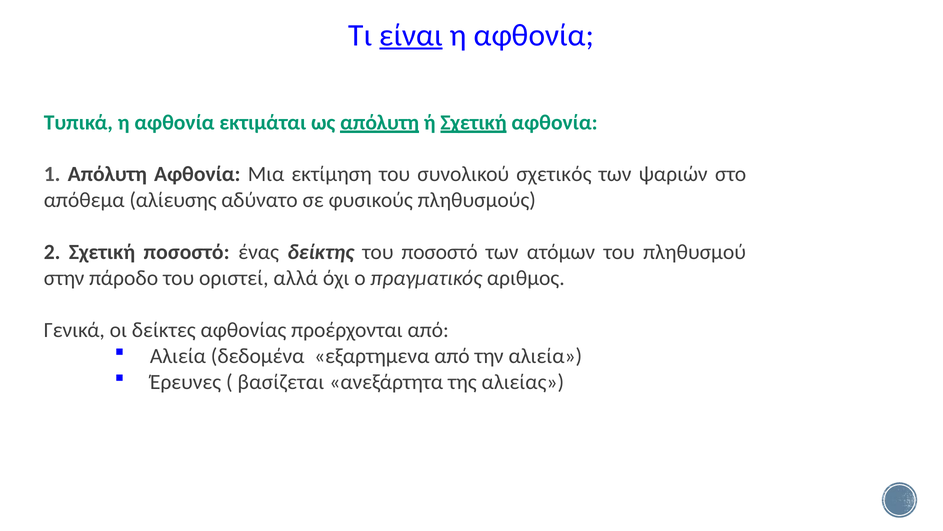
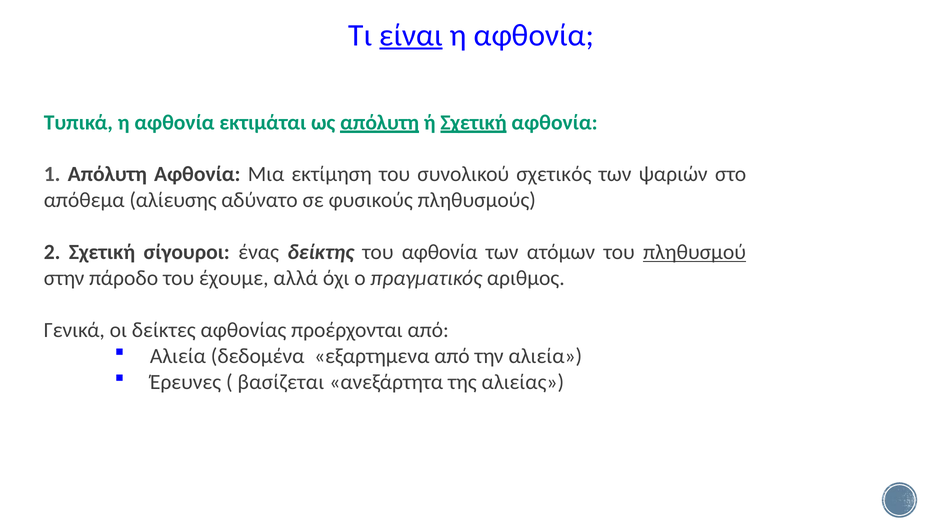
Σχετική ποσοστό: ποσοστό -> σίγουροι (187, 252)
του ποσοστό: ποσοστό -> αφθονία (440, 252)
πληθυσμού underline: none -> present (695, 252)
οριστεί: οριστεί -> έχουμε (234, 278)
